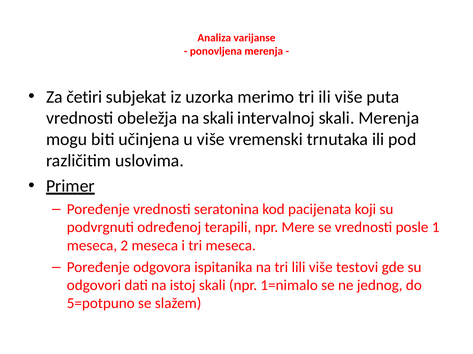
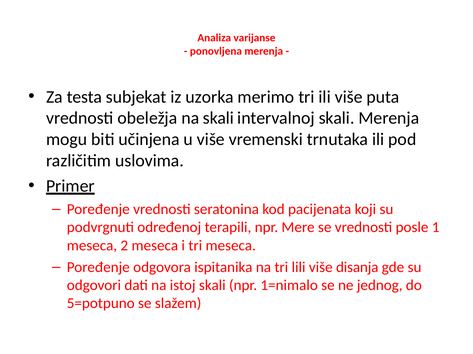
četiri: četiri -> testa (84, 97)
testovi: testovi -> disanja (357, 268)
